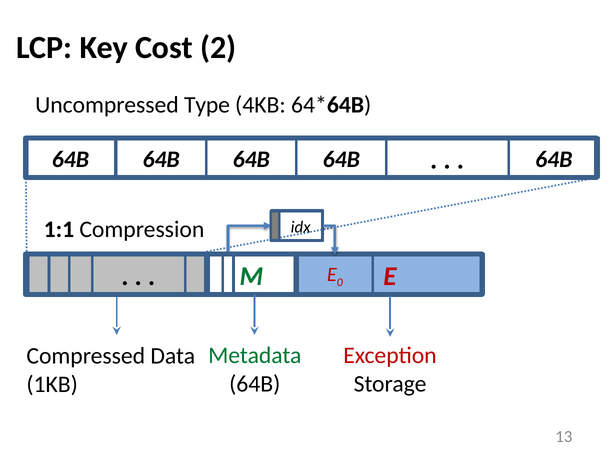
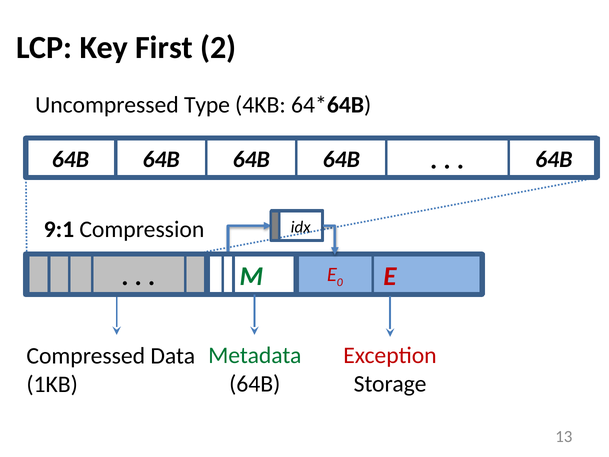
Cost: Cost -> First (164, 48)
1:1: 1:1 -> 9:1 (59, 229)
